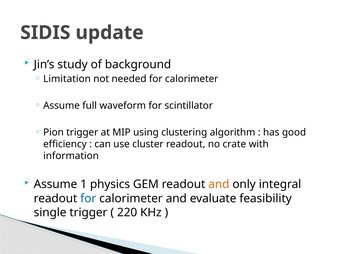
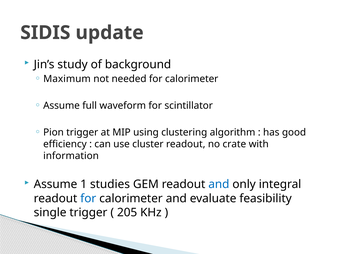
Limitation: Limitation -> Maximum (67, 79)
physics: physics -> studies (110, 184)
and colour: orange -> blue (219, 184)
220: 220 -> 205 (127, 212)
